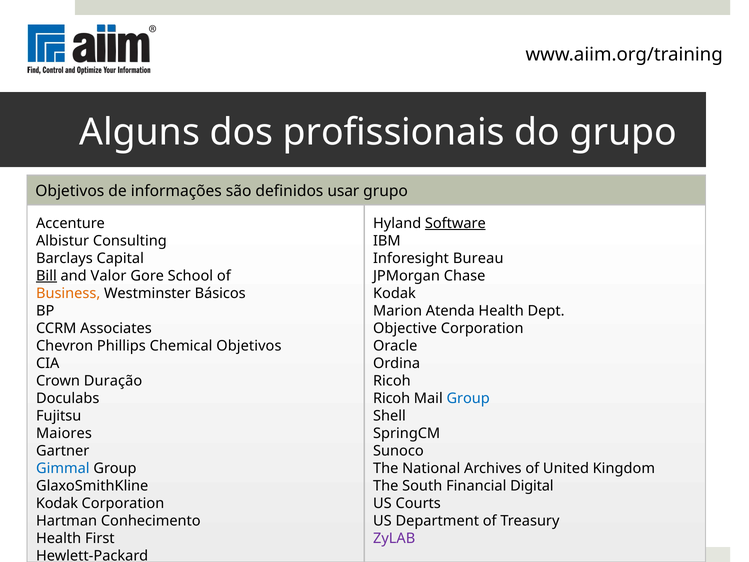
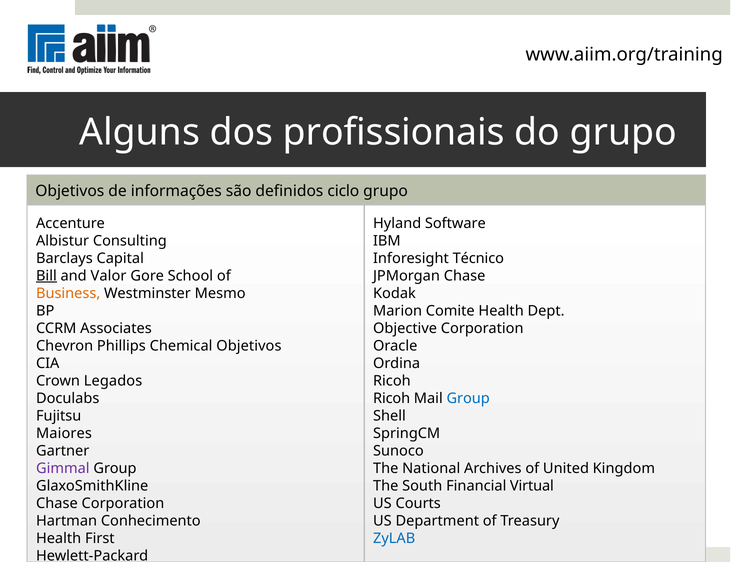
usar: usar -> ciclo (343, 191)
Software underline: present -> none (455, 223)
Bureau: Bureau -> Técnico (478, 258)
Básicos: Básicos -> Mesmo (220, 293)
Atenda: Atenda -> Comite (450, 311)
Duração: Duração -> Legados (113, 381)
Gimmal colour: blue -> purple (63, 468)
Digital: Digital -> Virtual (532, 486)
Kodak: Kodak -> Chase (57, 503)
ZyLAB colour: purple -> blue (394, 538)
